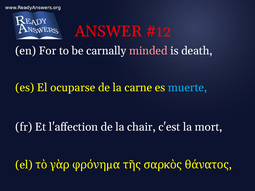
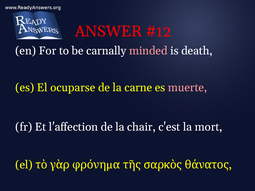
muerte colour: light blue -> pink (188, 88)
